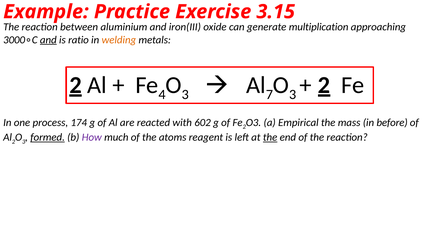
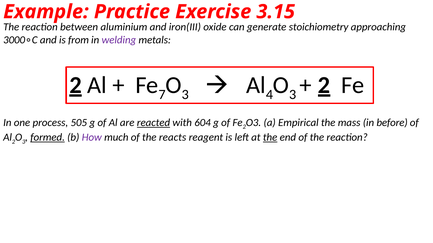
multiplication: multiplication -> stoichiometry (319, 27)
and underline: present -> none (48, 40)
ratio: ratio -> from (79, 40)
welding colour: orange -> purple (119, 40)
4: 4 -> 7 (162, 95)
7: 7 -> 4 (269, 95)
174: 174 -> 505 (79, 123)
reacted underline: none -> present (153, 123)
602: 602 -> 604 (203, 123)
atoms: atoms -> reacts (173, 138)
